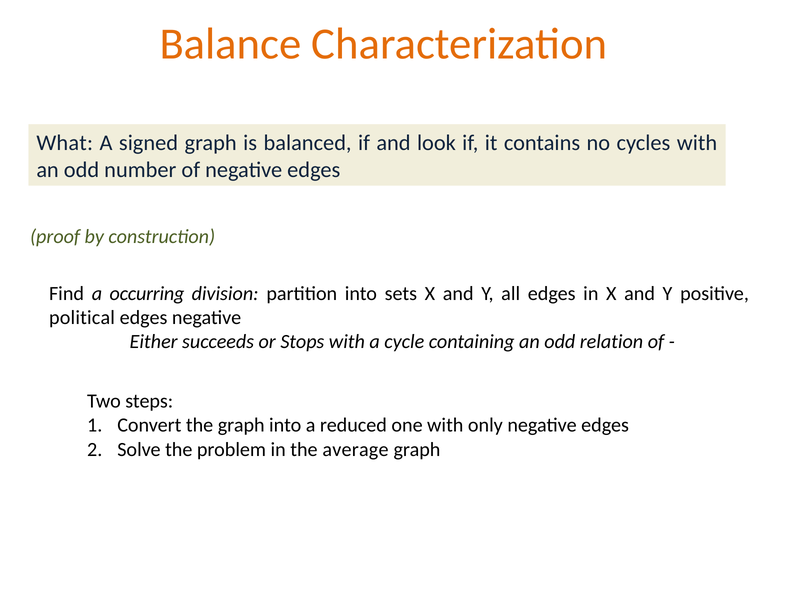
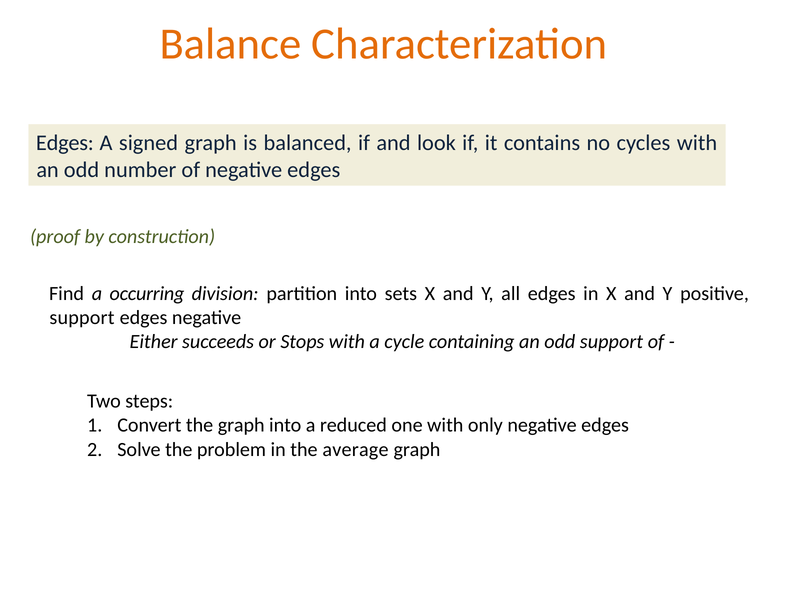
What: What -> Edges (65, 143)
political: political -> support (82, 318)
odd relation: relation -> support (611, 342)
